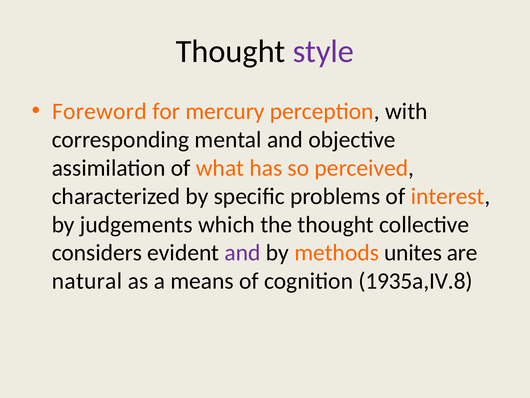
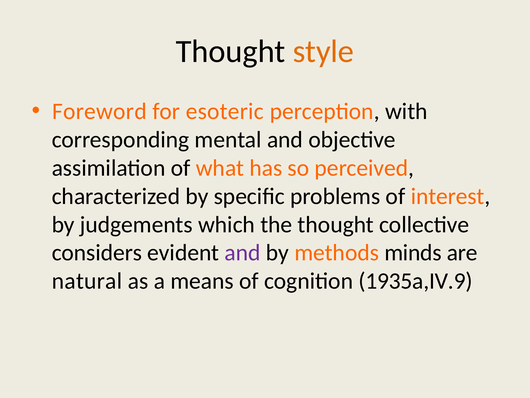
style colour: purple -> orange (323, 51)
mercury: mercury -> esoteric (225, 111)
unites: unites -> minds (413, 253)
1935a,IV.8: 1935a,IV.8 -> 1935a,IV.9 (415, 281)
